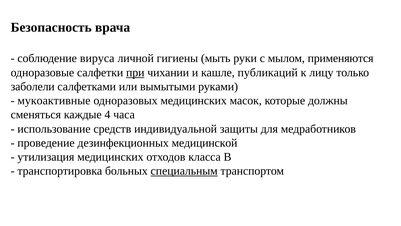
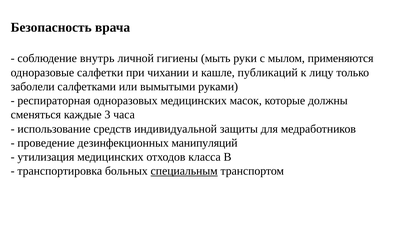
вируса: вируса -> внутрь (97, 58)
при underline: present -> none (135, 72)
мукоактивные: мукоактивные -> респираторная (54, 100)
4: 4 -> 3 (107, 115)
медицинской: медицинской -> манипуляций (205, 143)
